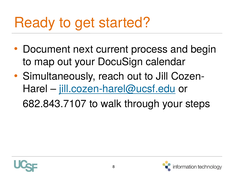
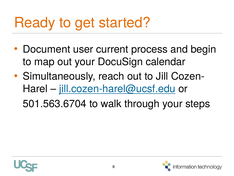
next: next -> user (83, 49)
682.843.7107: 682.843.7107 -> 501.563.6704 (55, 104)
